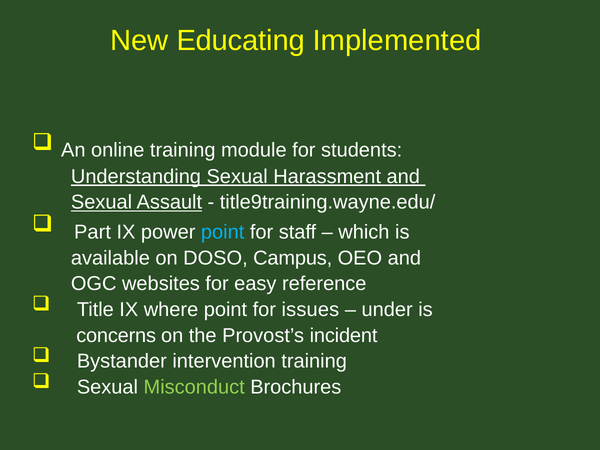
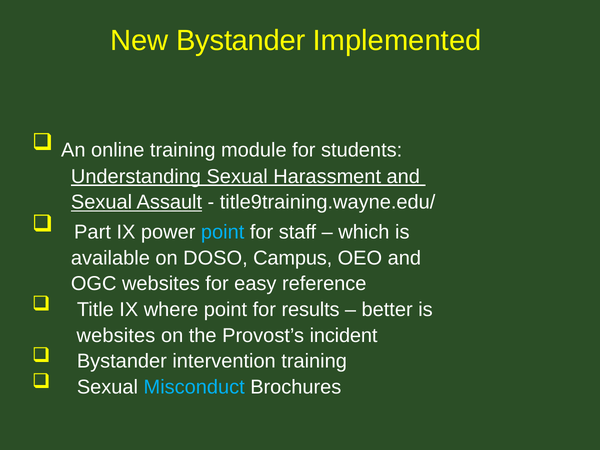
New Educating: Educating -> Bystander (241, 41)
issues: issues -> results (311, 310)
under: under -> better (387, 310)
concerns: concerns -> websites (116, 335)
Misconduct colour: light green -> light blue (194, 387)
